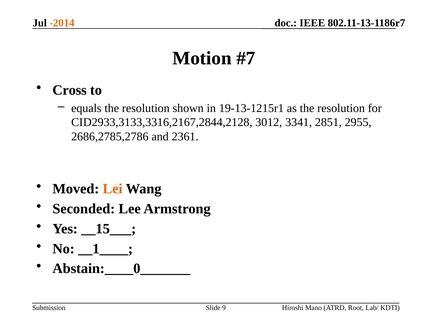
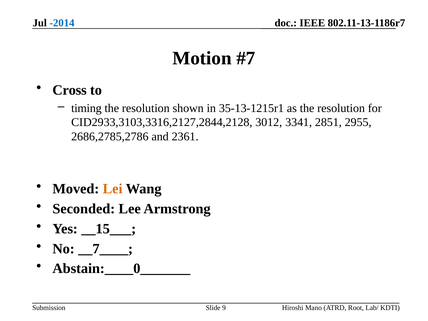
-2014 colour: orange -> blue (62, 23)
equals: equals -> timing (86, 108)
19-13-1215r1: 19-13-1215r1 -> 35-13-1215r1 (251, 108)
CID2933,3133,3316,2167,2844,2128: CID2933,3133,3316,2167,2844,2128 -> CID2933,3103,3316,2127,2844,2128 (162, 122)
__1____: __1____ -> __7____ (106, 249)
